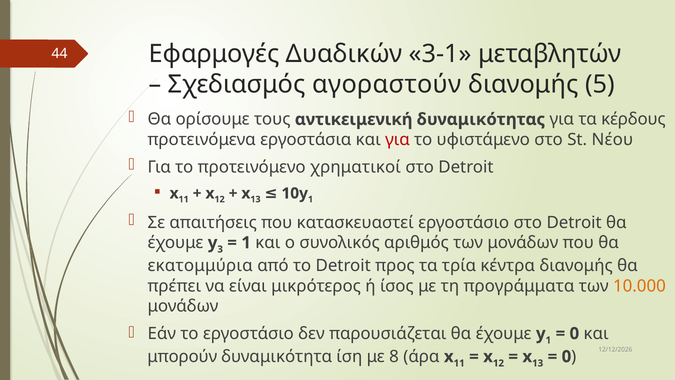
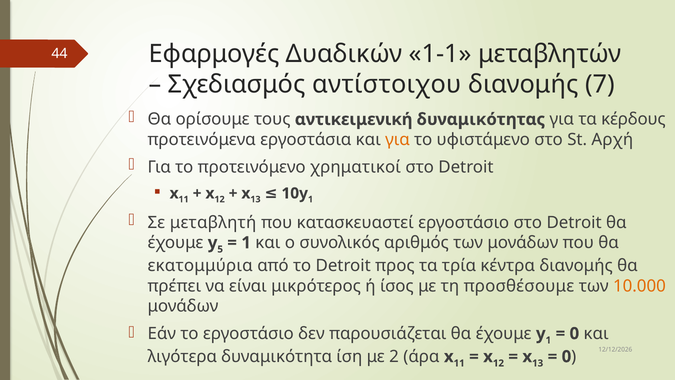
3-1: 3-1 -> 1-1 (440, 54)
αγοραστούν: αγοραστούν -> αντίστοιχου (387, 84)
5: 5 -> 7 (600, 84)
για colour: red -> orange (398, 140)
Νέου: Νέου -> Αρχή (612, 140)
απαιτήσεις: απαιτήσεις -> μεταβλητή (213, 222)
3: 3 -> 5 (220, 249)
προγράμματα: προγράμματα -> προσθέσουμε (519, 286)
μπορούν: μπορούν -> λιγότερα (182, 356)
8: 8 -> 2 (394, 356)
